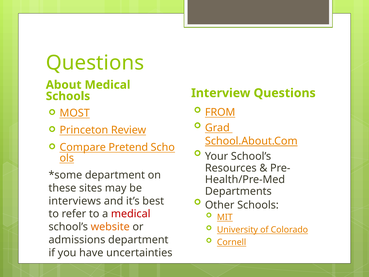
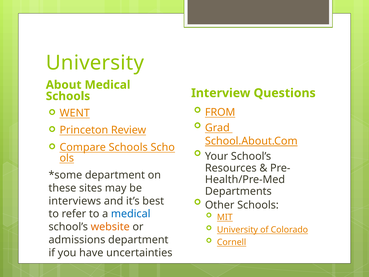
Questions: Questions -> University (95, 63)
MOST: MOST -> WENT (75, 113)
Compare Pretend: Pretend -> Schools (128, 147)
medical colour: red -> blue (131, 214)
